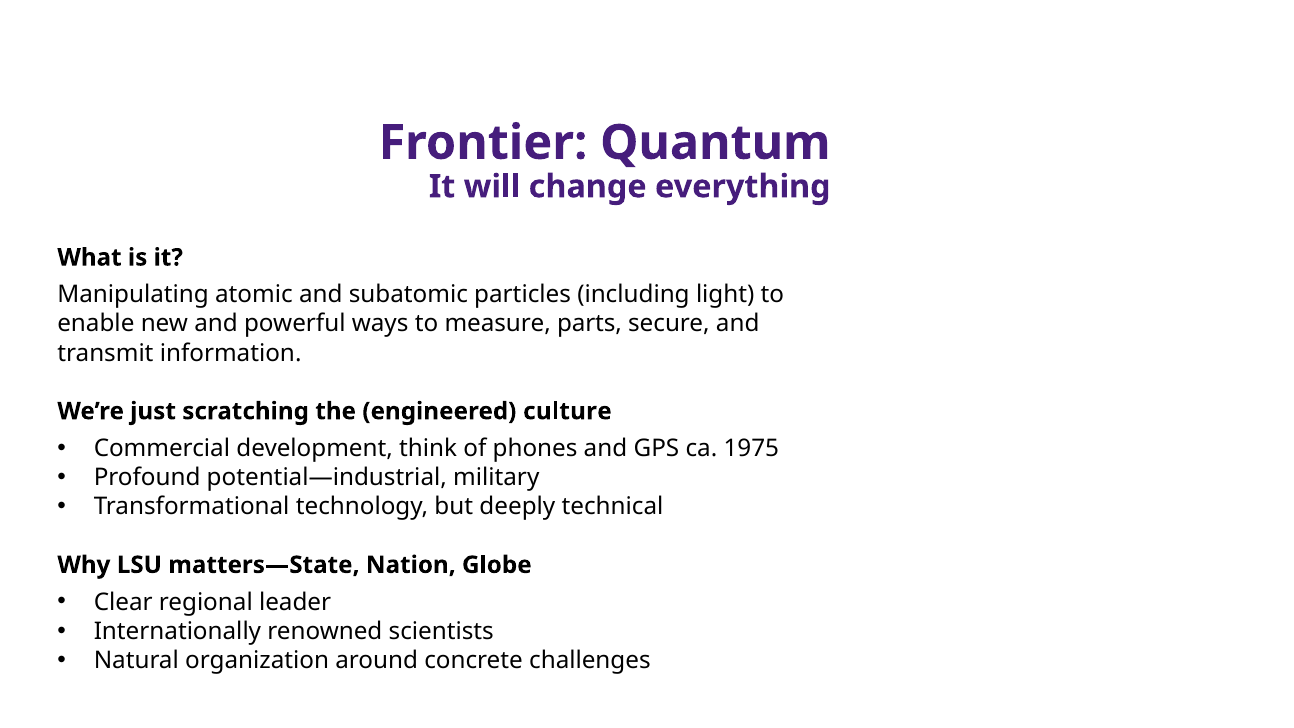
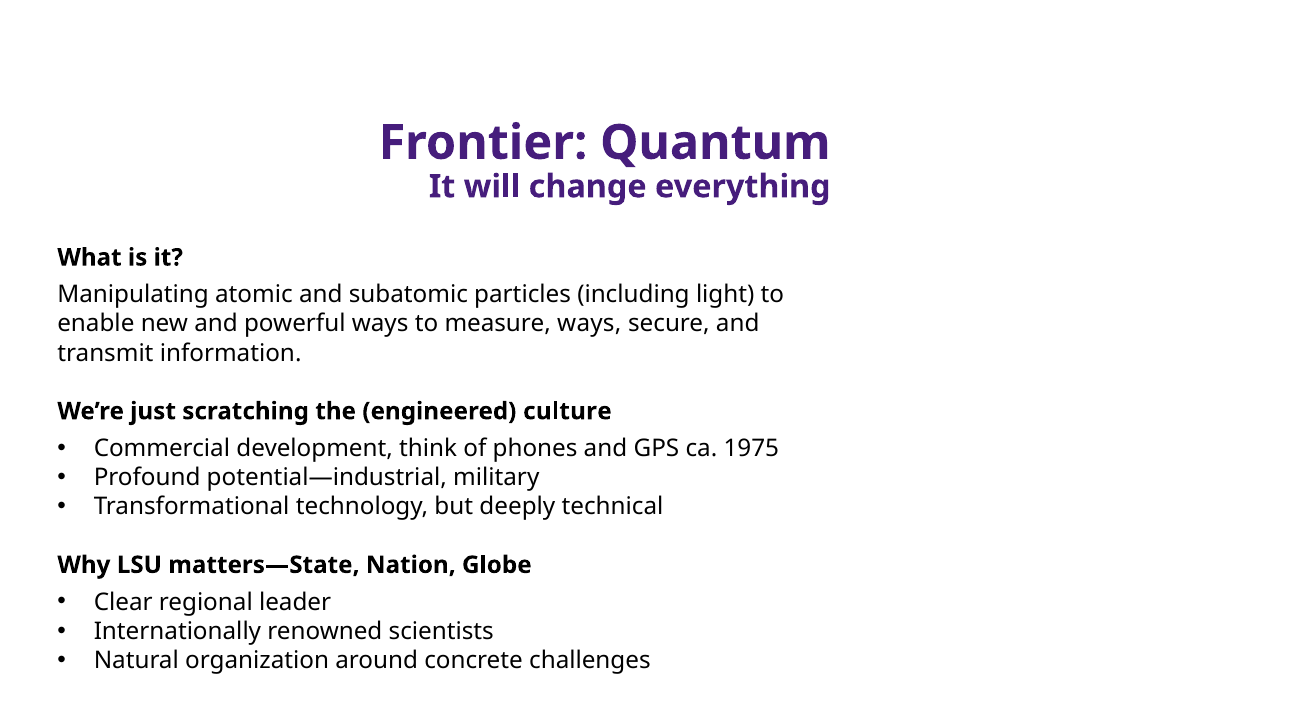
measure parts: parts -> ways (589, 324)
